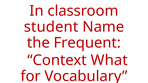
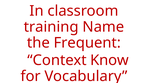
student: student -> training (51, 27)
What: What -> Know (109, 60)
